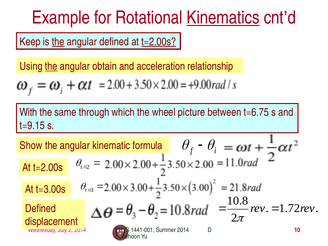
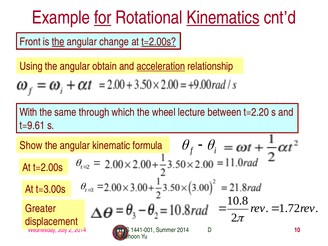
for underline: none -> present (103, 18)
Keep: Keep -> Front (30, 42)
angular defined: defined -> change (114, 42)
the underline: present -> none (51, 66)
acceleration underline: none -> present (161, 66)
picture: picture -> lecture (192, 112)
t=6.75: t=6.75 -> t=2.20 (256, 112)
t=9.15: t=9.15 -> t=9.61 (32, 125)
Defined: Defined -> Greater (40, 208)
